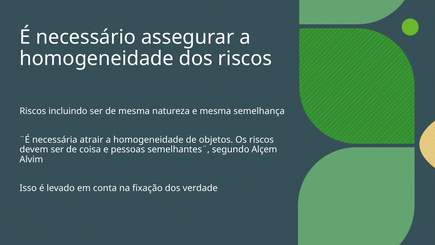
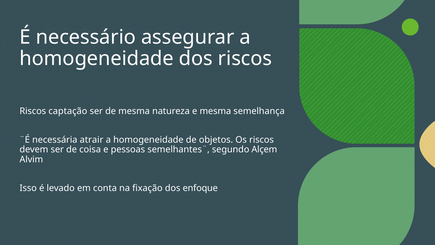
incluindo: incluindo -> captação (68, 111)
verdade: verdade -> enfoque (200, 188)
